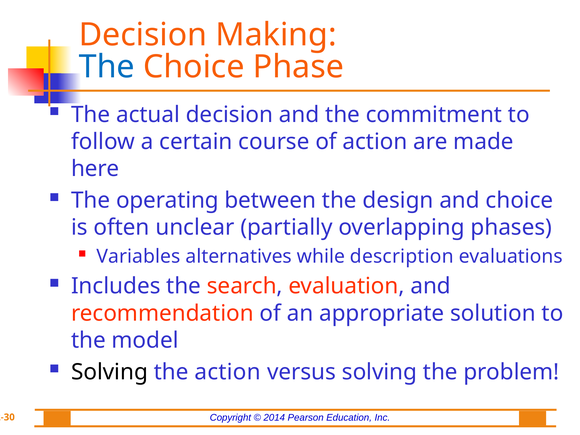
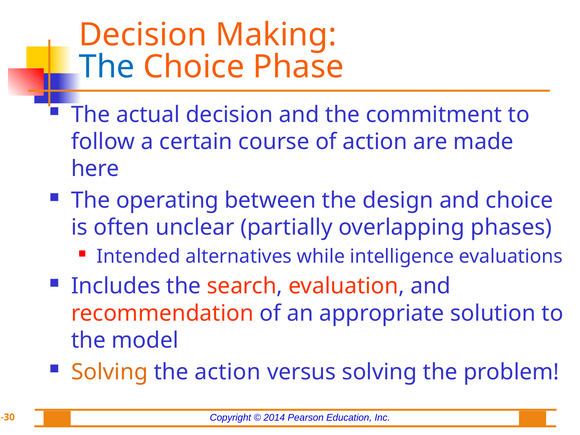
Variables: Variables -> Intended (138, 256)
description: description -> intelligence (402, 256)
Solving colour: black -> orange (109, 372)
